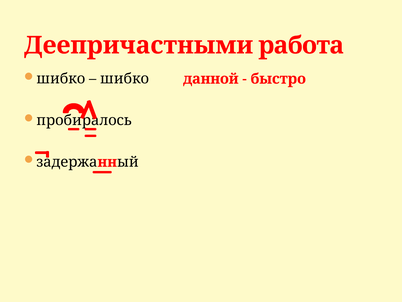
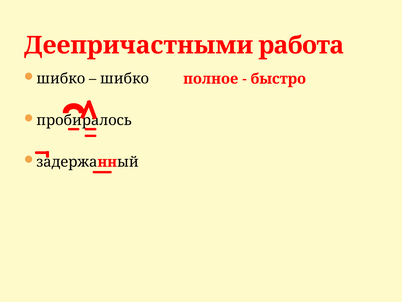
данной: данной -> полное (211, 79)
